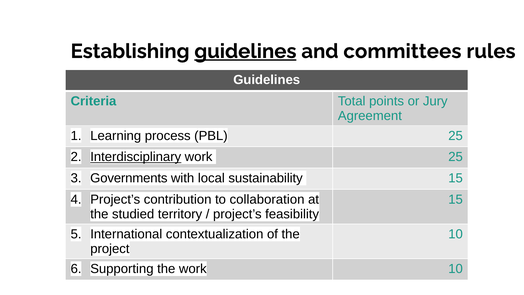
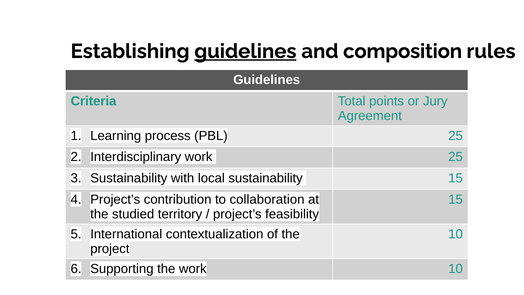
committees: committees -> composition (403, 51)
Interdisciplinary underline: present -> none (136, 157)
Governments: Governments -> Sustainability (129, 178)
